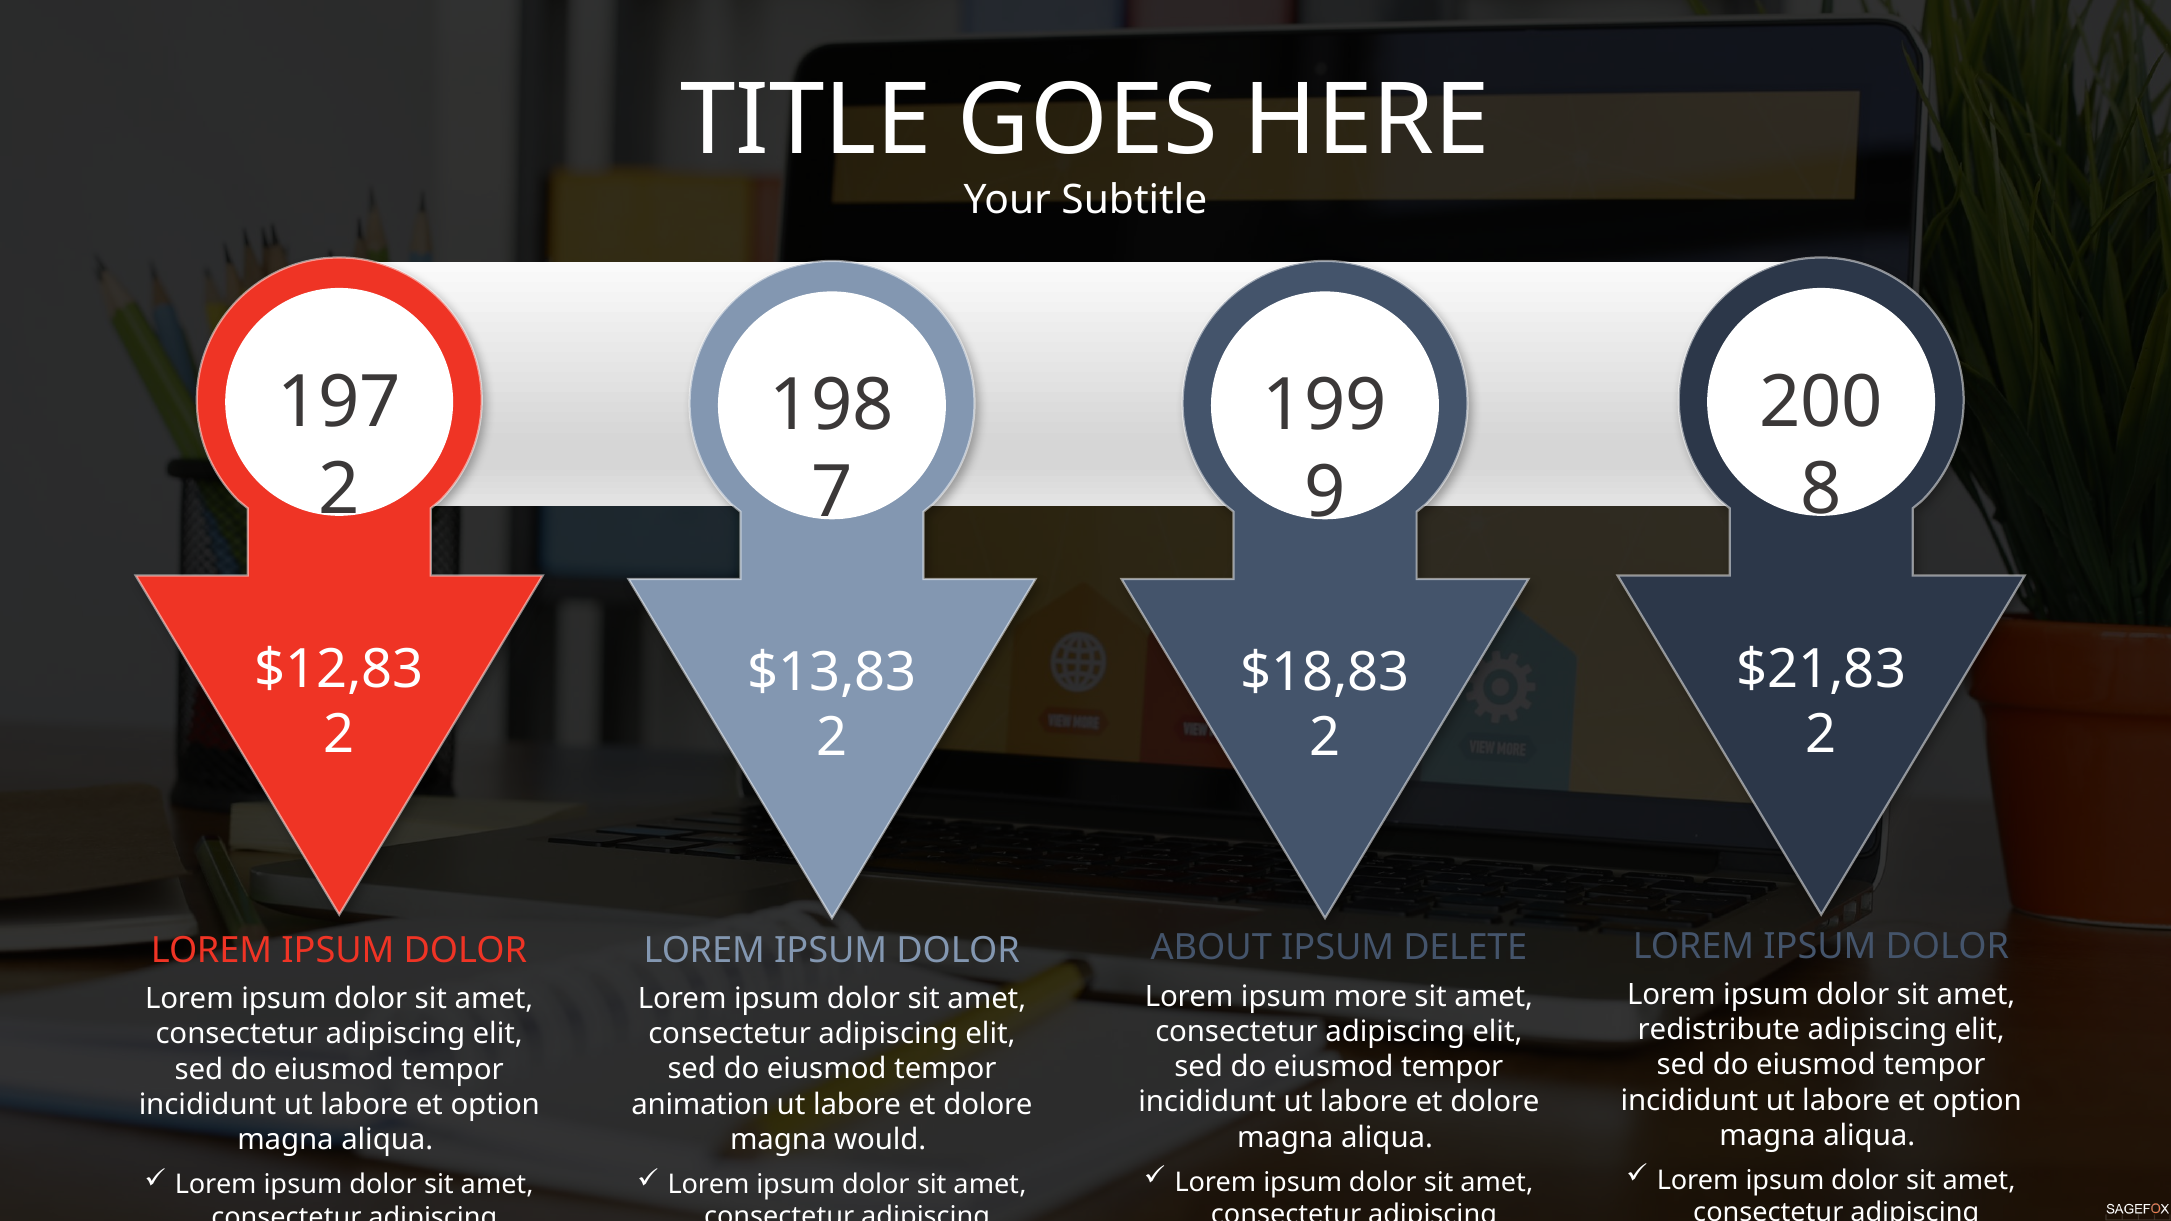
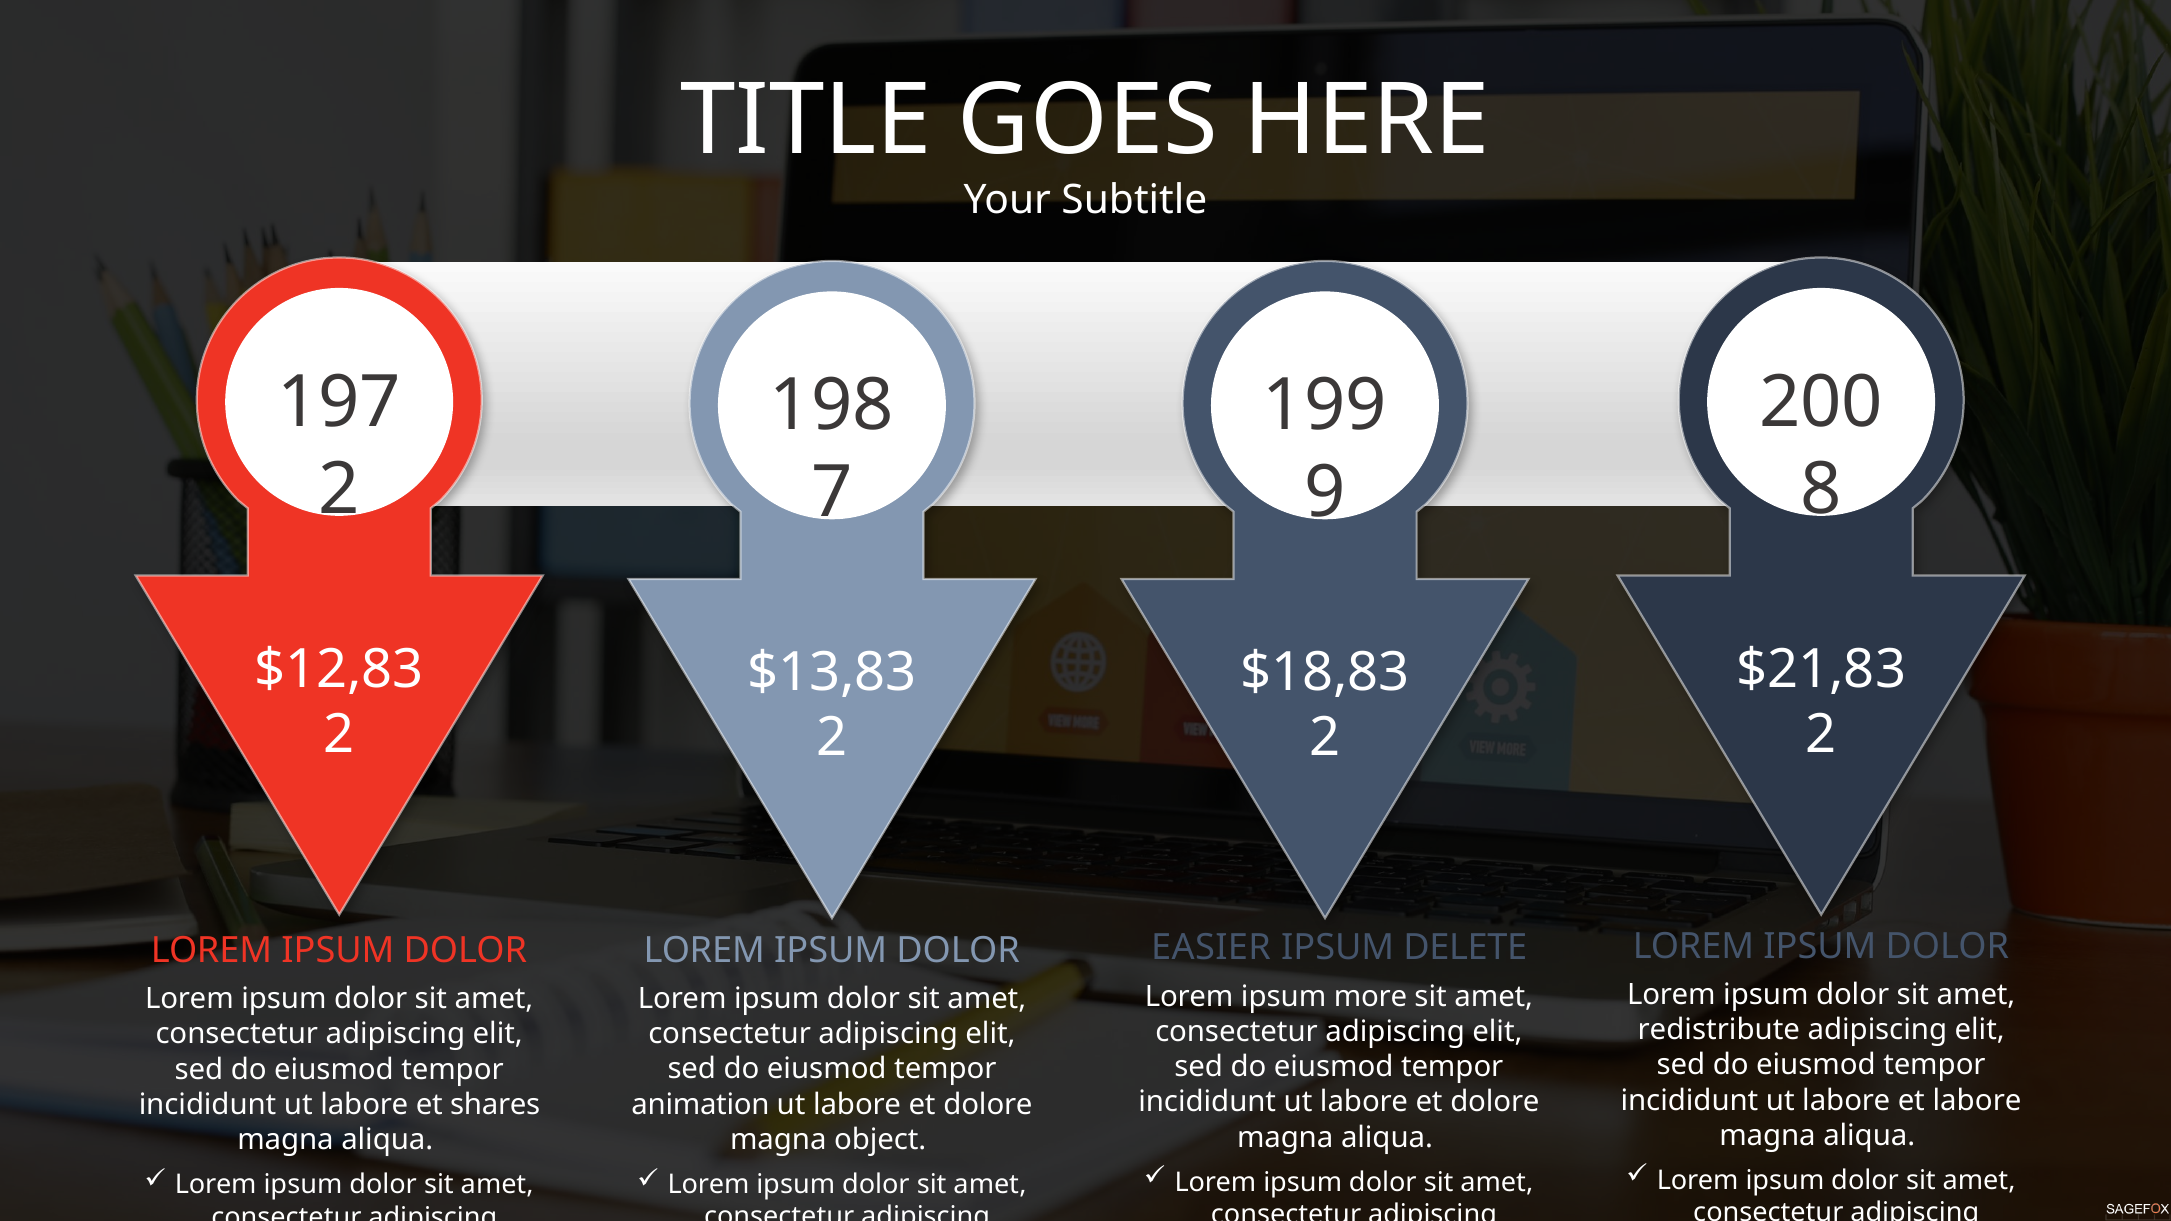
ABOUT: ABOUT -> EASIER (1211, 948)
option: option -> labore (1977, 1101)
option: option -> shares (495, 1105)
would: would -> object (880, 1140)
